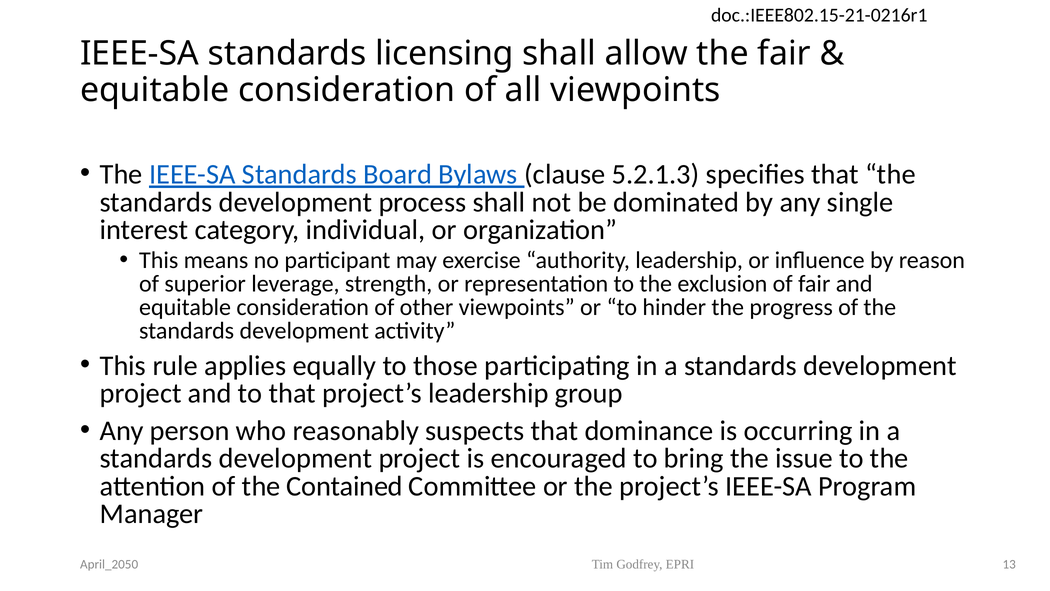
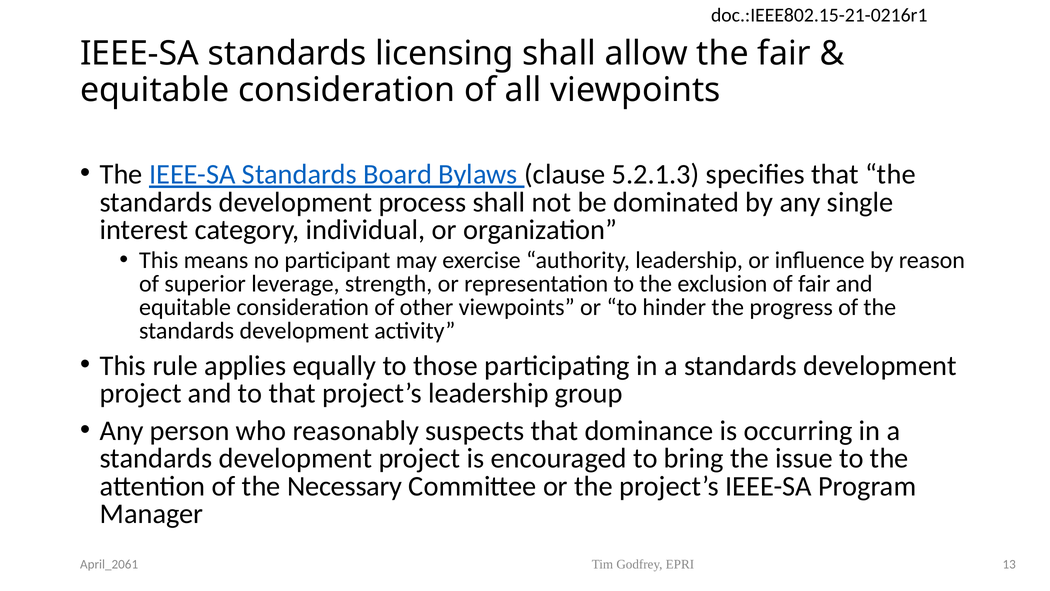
Contained: Contained -> Necessary (345, 486)
April_2050: April_2050 -> April_2061 (109, 564)
